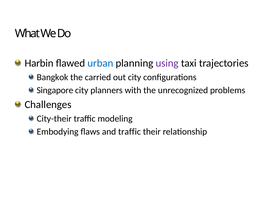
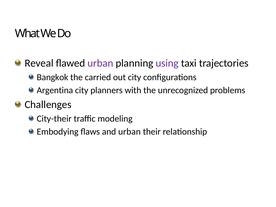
Harbin: Harbin -> Reveal (39, 63)
urban colour: blue -> purple (100, 63)
Singapore: Singapore -> Argentina (55, 90)
and traffic: traffic -> urban (129, 132)
